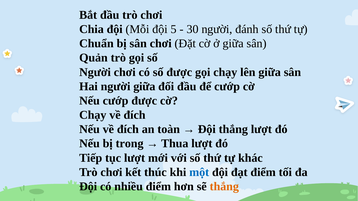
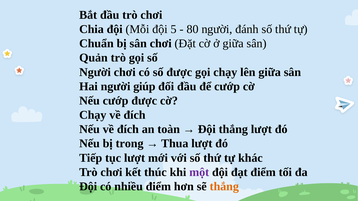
30: 30 -> 80 (193, 29)
người giữa: giữa -> giúp (144, 87)
một colour: blue -> purple (199, 172)
